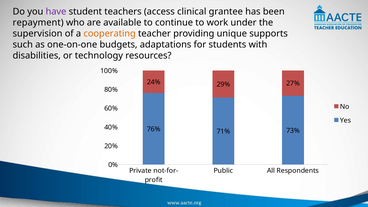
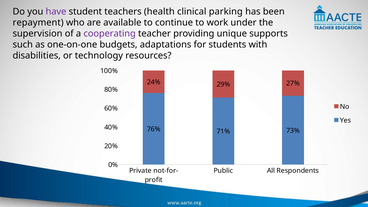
access: access -> health (159, 12)
grantee: grantee -> parking (226, 12)
cooperating colour: orange -> purple (110, 34)
